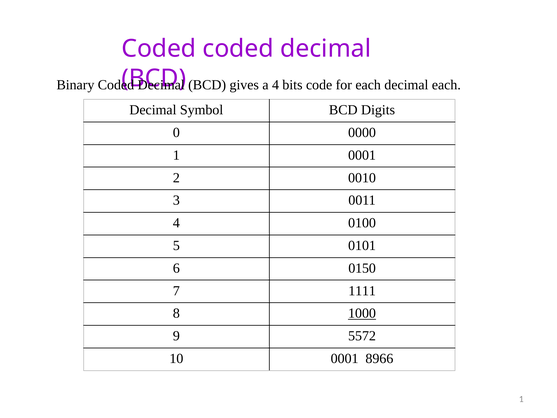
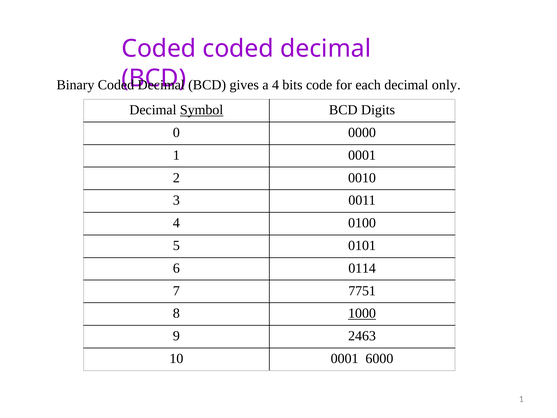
decimal each: each -> only (446, 85)
Symbol underline: none -> present (202, 110)
0150: 0150 -> 0114 (362, 268)
1111: 1111 -> 7751 (362, 291)
5572: 5572 -> 2463 (362, 336)
8966: 8966 -> 6000 (379, 358)
